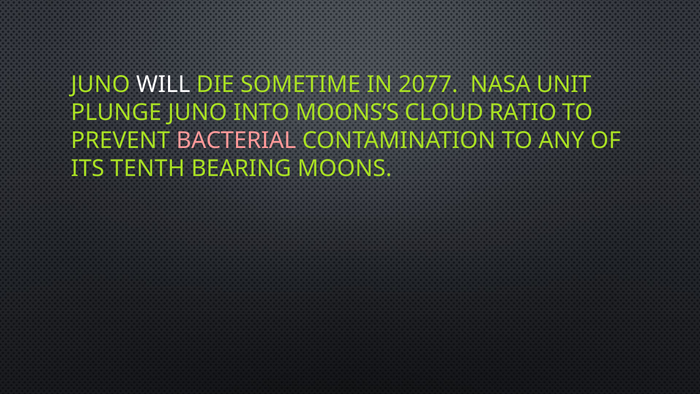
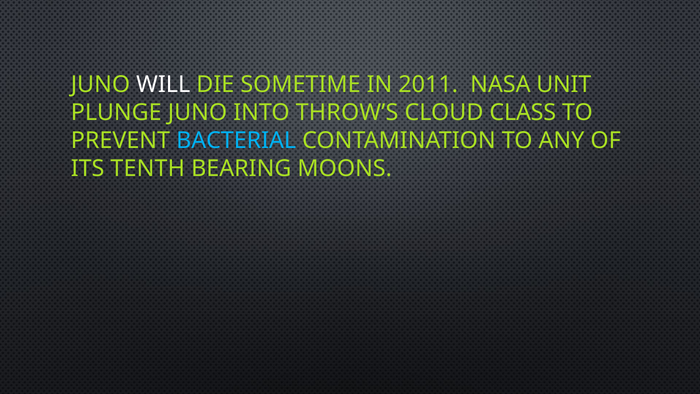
2077: 2077 -> 2011 (428, 84)
MOONS’S: MOONS’S -> THROW’S (347, 112)
RATIO: RATIO -> CLASS (523, 112)
BACTERIAL colour: pink -> light blue (236, 140)
